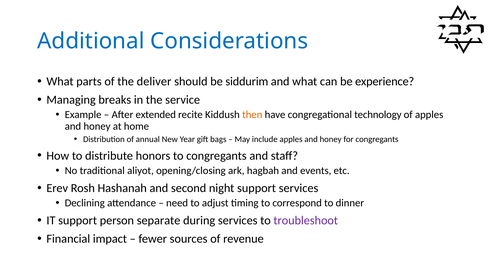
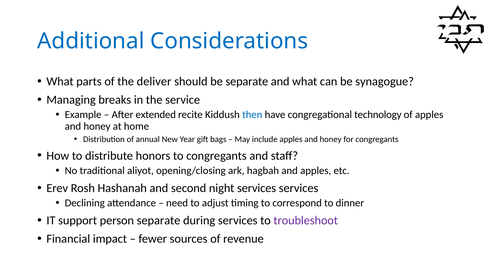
be siddurim: siddurim -> separate (247, 82)
experience: experience -> synagogue (385, 82)
then colour: orange -> blue (252, 115)
and events: events -> apples (316, 171)
night support: support -> services (257, 188)
